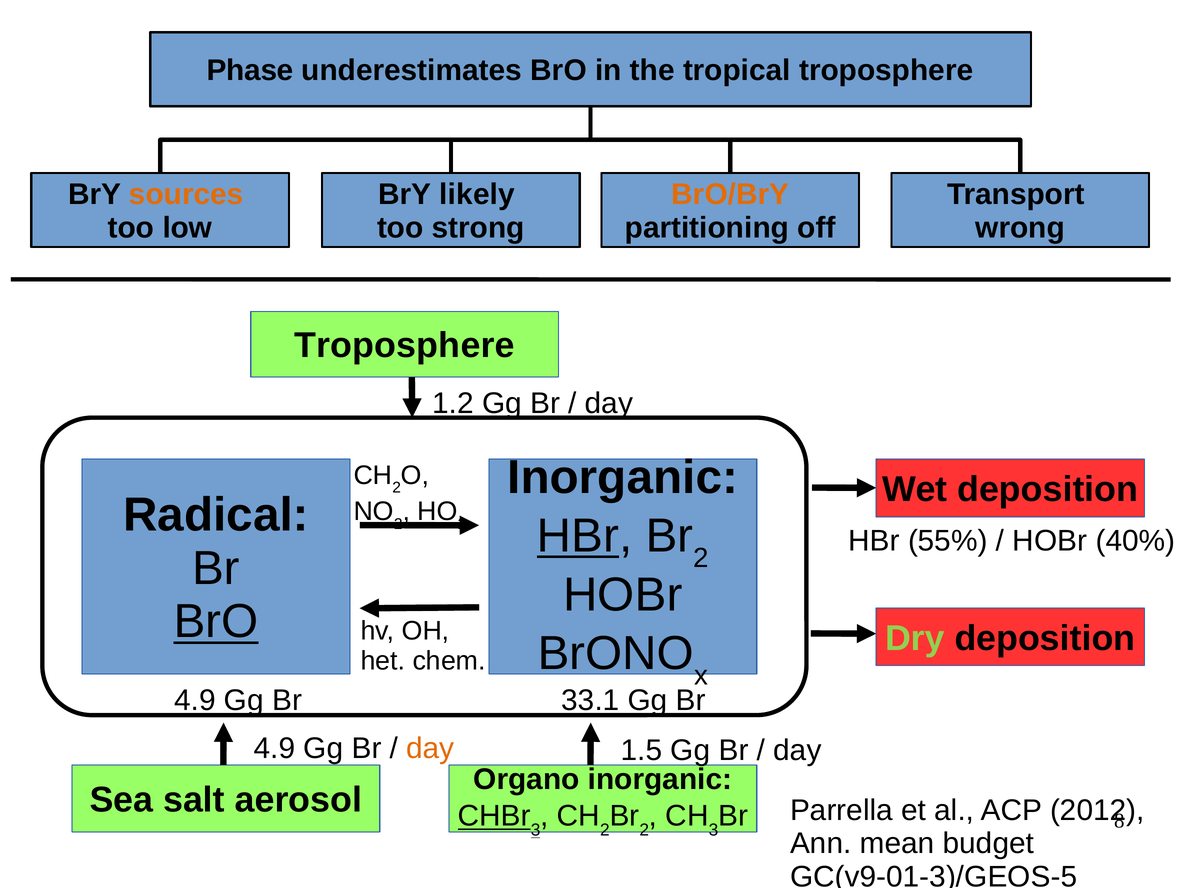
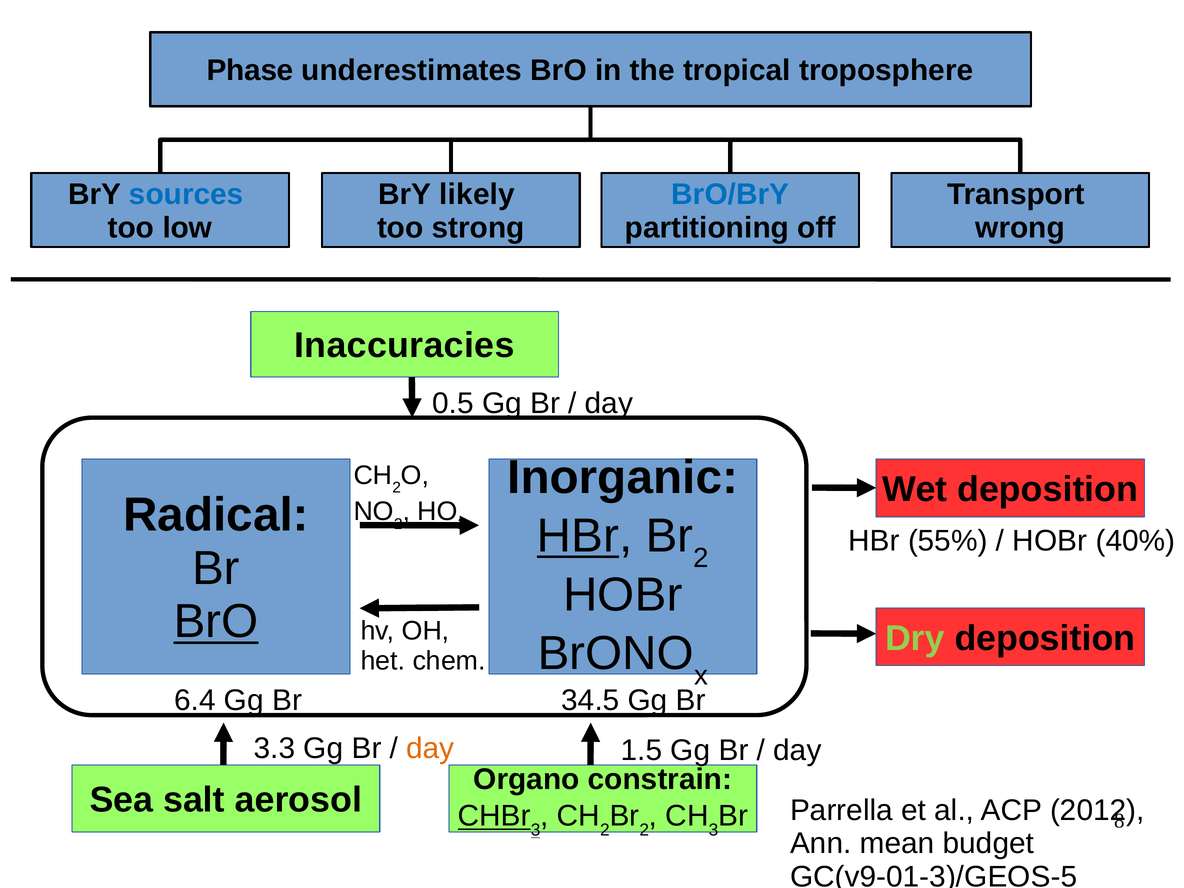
sources colour: orange -> blue (186, 195)
BrO/BrY colour: orange -> blue (730, 195)
Troposphere: Troposphere -> Inaccuracies (404, 346)
1.2: 1.2 -> 0.5 (453, 403)
4.9: 4.9 -> 6.4 (195, 701)
33.1: 33.1 -> 34.5 (590, 701)
4.9: 4.9 -> 3.3 (274, 748)
Organo inorganic: inorganic -> constrain (660, 779)
